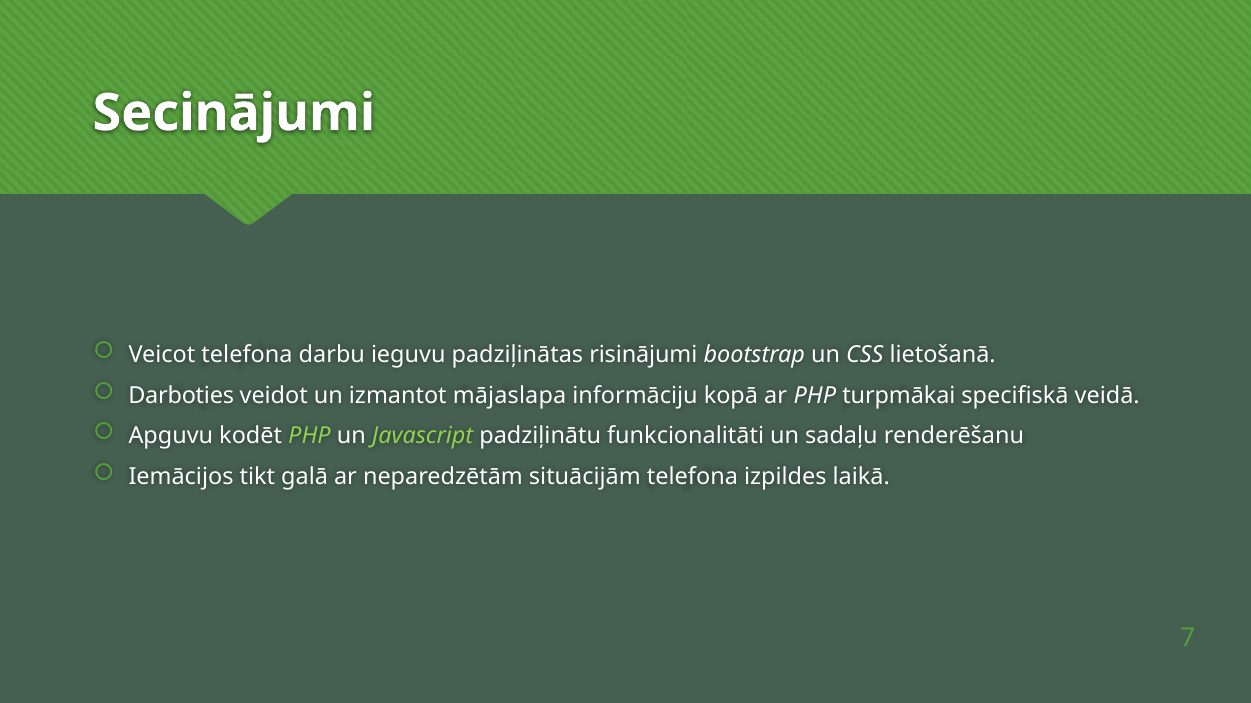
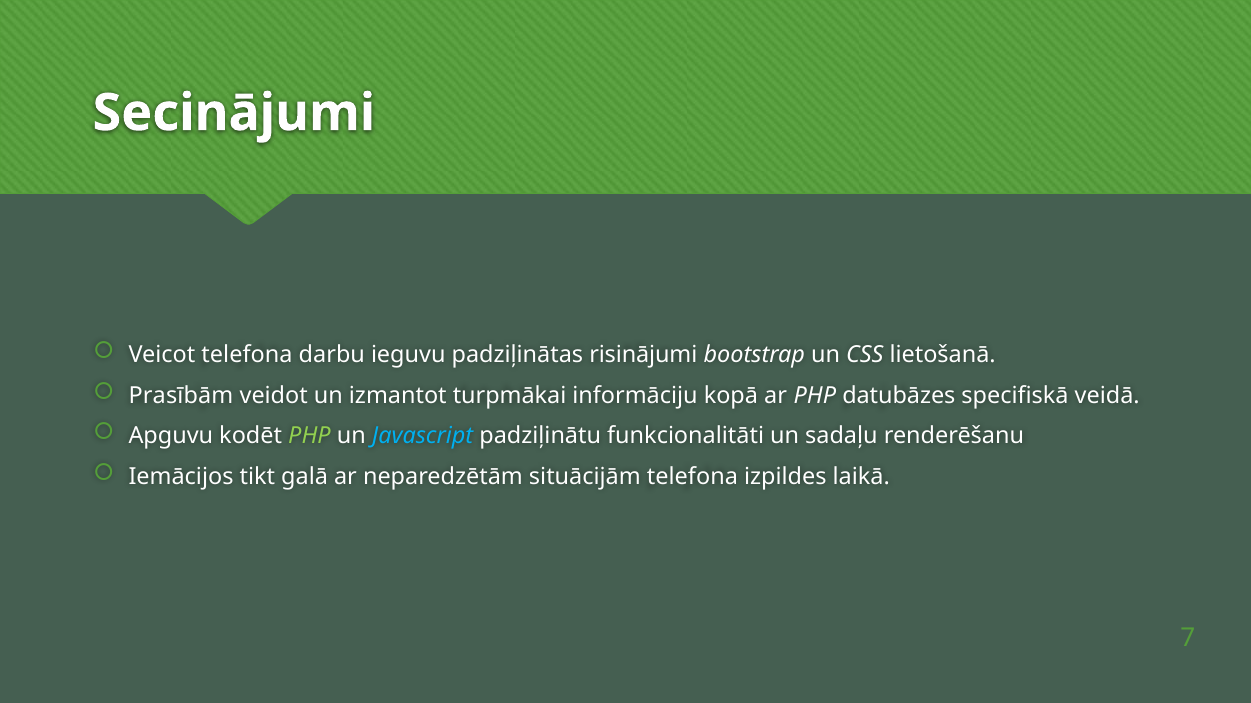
Darboties: Darboties -> Prasībām (181, 396)
mājaslapa: mājaslapa -> turpmākai (510, 396)
turpmākai: turpmākai -> datubāzes (899, 396)
Javascript colour: light green -> light blue (423, 437)
